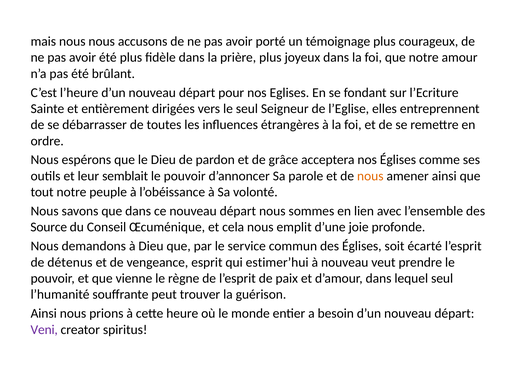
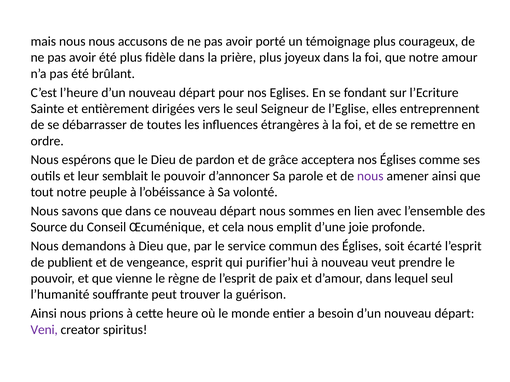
nous colour: orange -> purple (370, 176)
détenus: détenus -> publient (70, 263)
estimer’hui: estimer’hui -> purifier’hui (277, 263)
